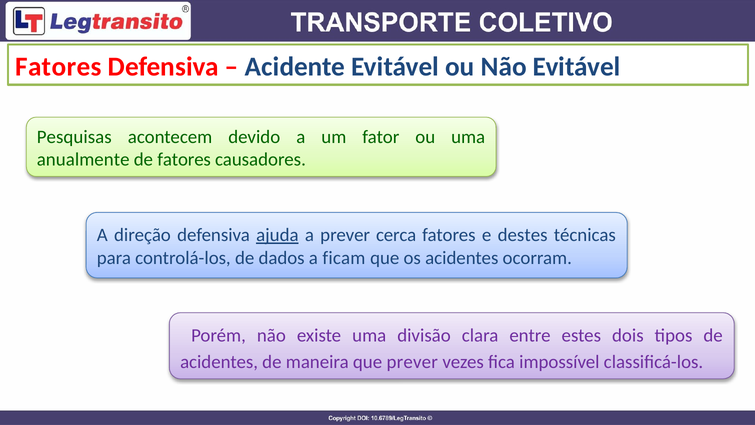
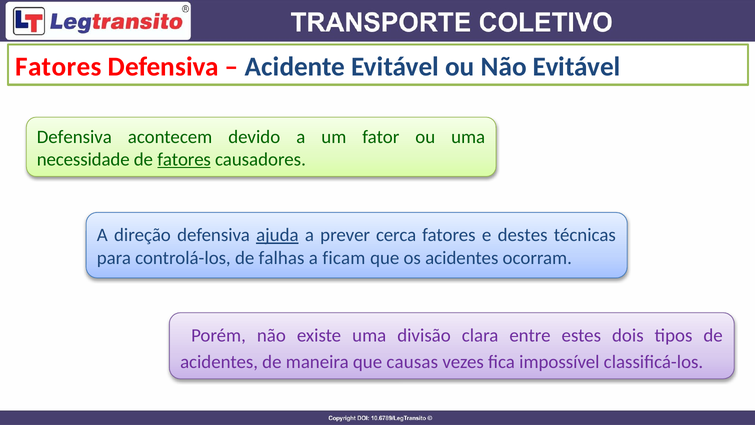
Pesquisas: Pesquisas -> Defensiva (74, 137)
anualmente: anualmente -> necessidade (83, 159)
fatores underline: none -> present (184, 159)
dados: dados -> falhas (281, 258)
que prever: prever -> causas (412, 362)
